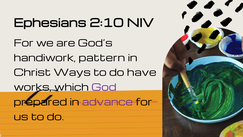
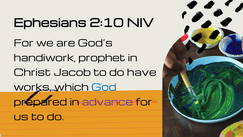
pattern: pattern -> prophet (102, 58)
Ways: Ways -> Jacob (72, 73)
God colour: purple -> blue (104, 87)
